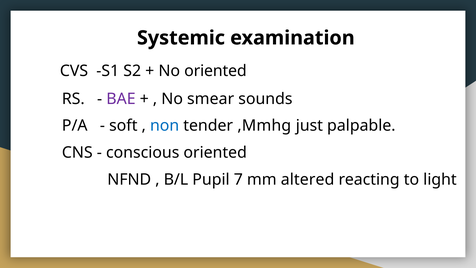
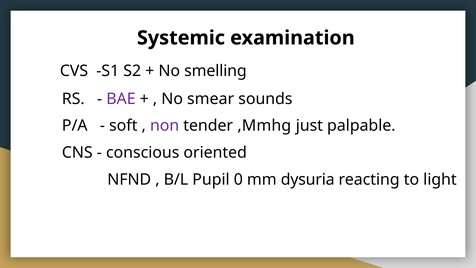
No oriented: oriented -> smelling (215, 71)
non colour: blue -> purple (165, 126)
7: 7 -> 0 (238, 180)
altered: altered -> dysuria (308, 180)
